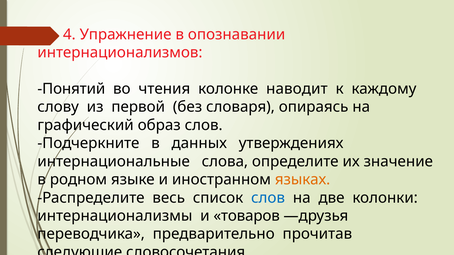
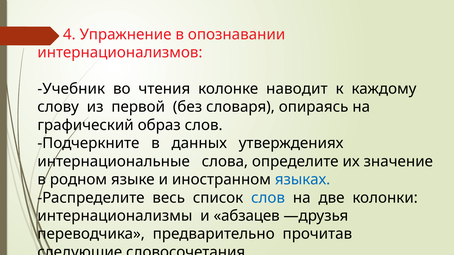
Понятий: Понятий -> Учебник (71, 89)
языках colour: orange -> blue (303, 180)
товаров: товаров -> абзацев (247, 216)
